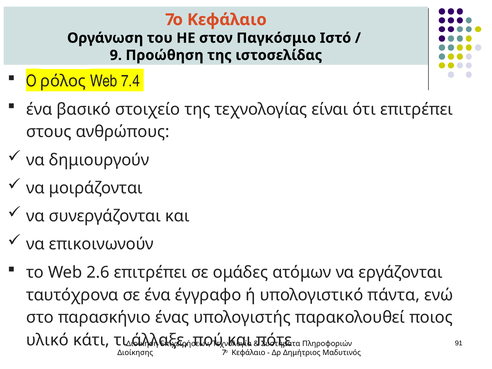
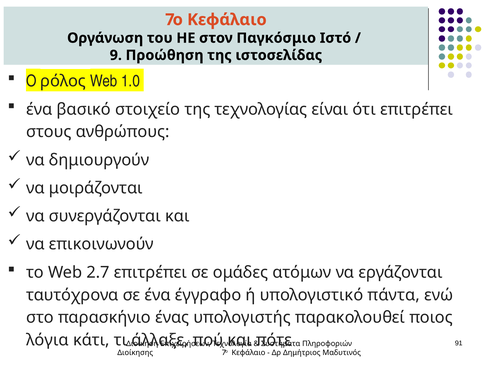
7.4: 7.4 -> 1.0 (130, 81)
2.6: 2.6 -> 2.7 (98, 272)
υλικό: υλικό -> λόγια (47, 340)
